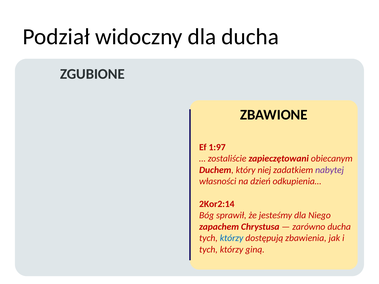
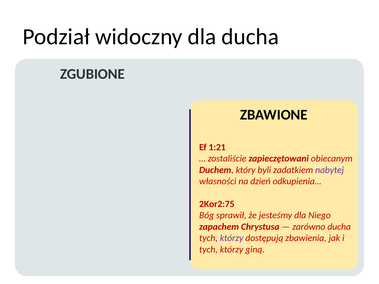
1:97: 1:97 -> 1:21 (217, 147)
niej: niej -> byli (264, 170)
2Kor2:14: 2Kor2:14 -> 2Kor2:75 (217, 204)
którzy colour: blue -> purple (232, 238)
